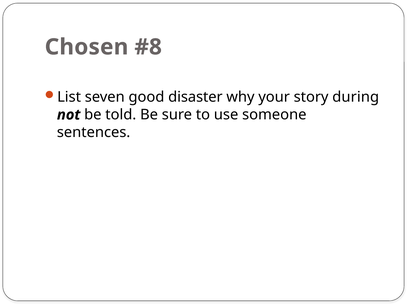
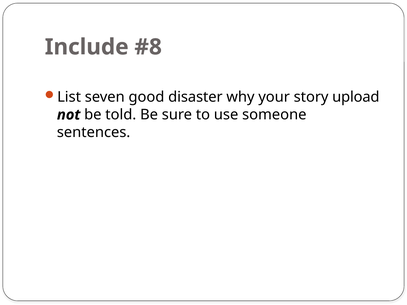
Chosen: Chosen -> Include (87, 47)
during: during -> upload (356, 97)
